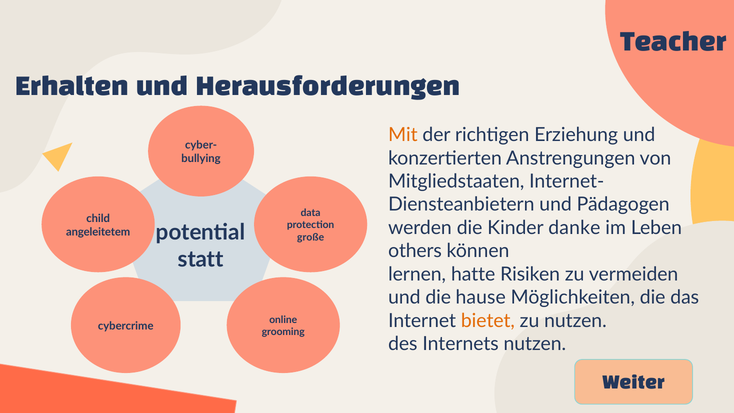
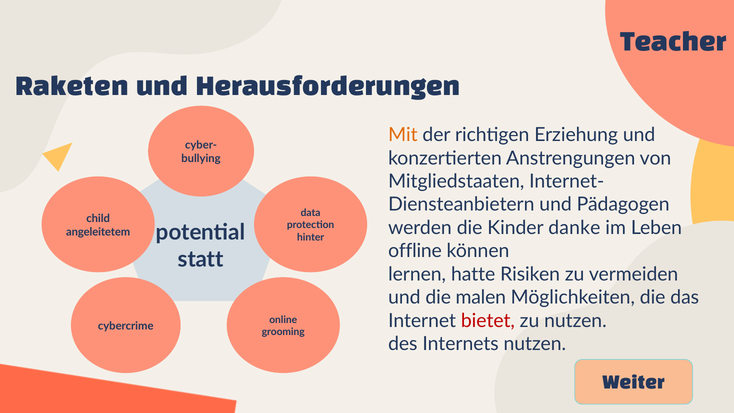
Erhalten: Erhalten -> Raketen (72, 87)
große: große -> hinter (311, 237)
others: others -> offline (415, 251)
hause: hause -> malen (481, 297)
bietet colour: orange -> red (488, 321)
